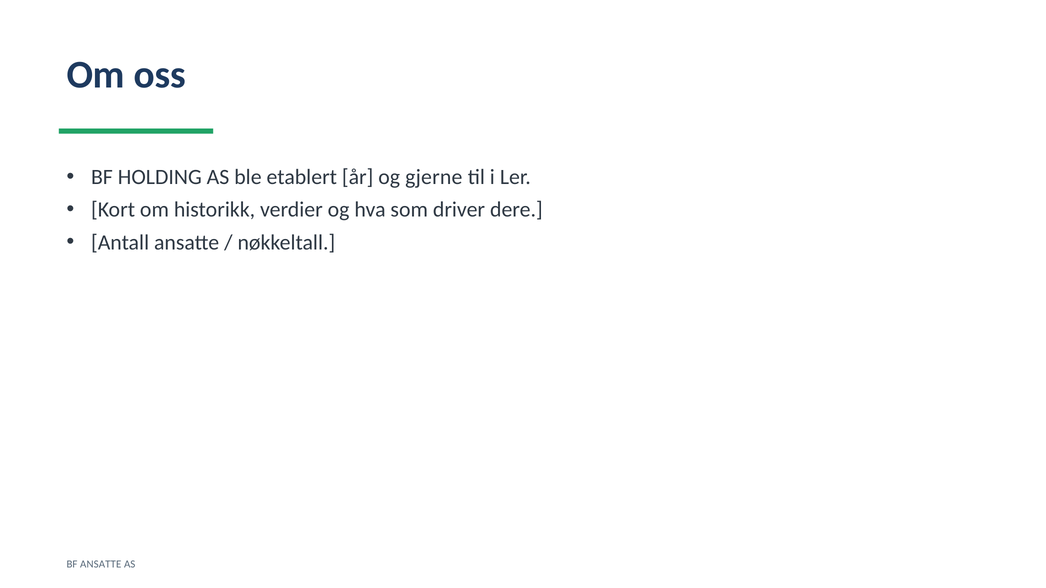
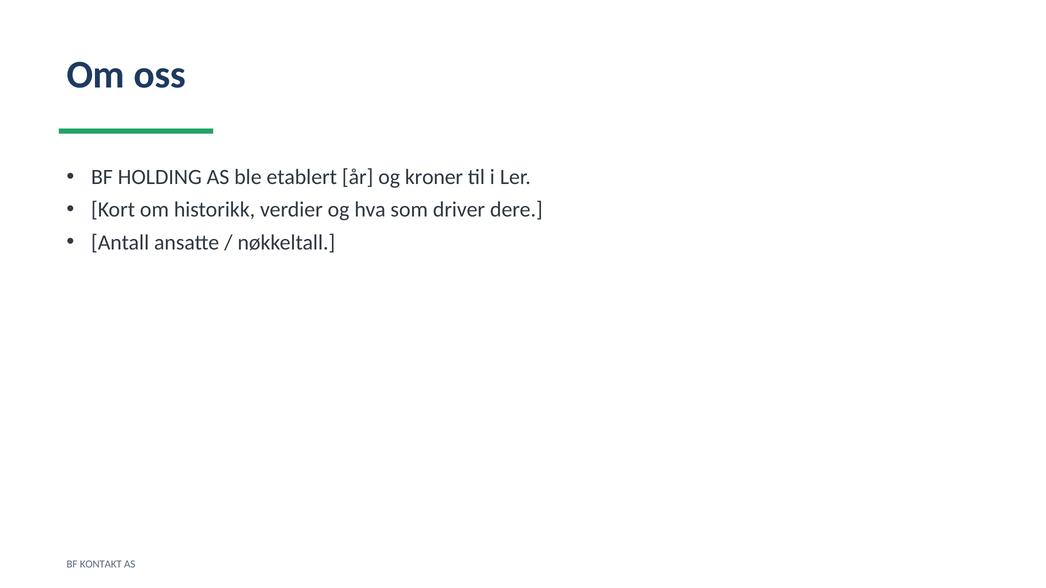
gjerne: gjerne -> kroner (434, 177)
BF ANSATTE: ANSATTE -> KONTAKT (101, 565)
